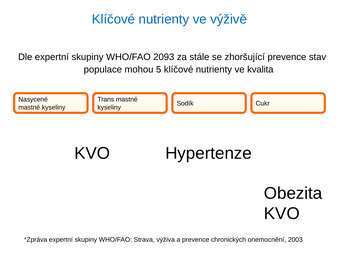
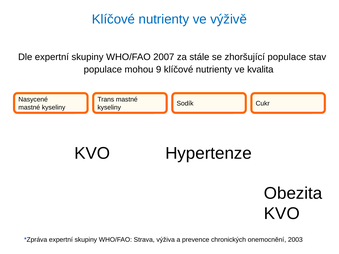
2093: 2093 -> 2007 (164, 57)
zhoršující prevence: prevence -> populace (287, 57)
5: 5 -> 9 (159, 70)
